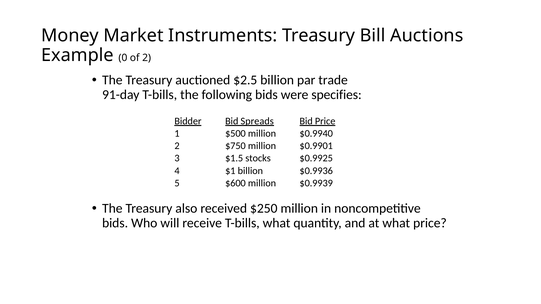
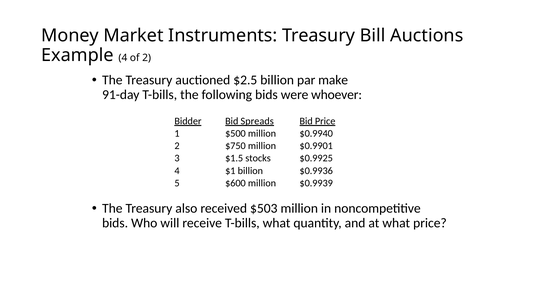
Example 0: 0 -> 4 (123, 58)
trade: trade -> make (333, 80)
specifies: specifies -> whoever (337, 95)
$250: $250 -> $503 (264, 209)
